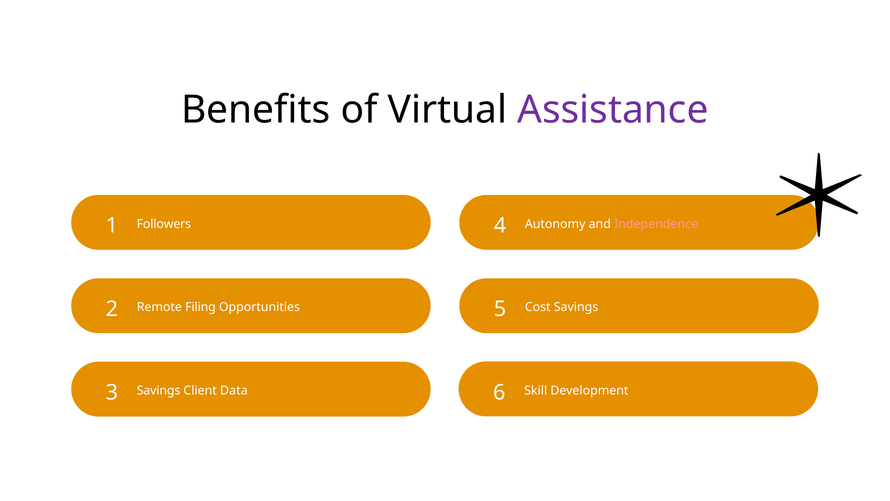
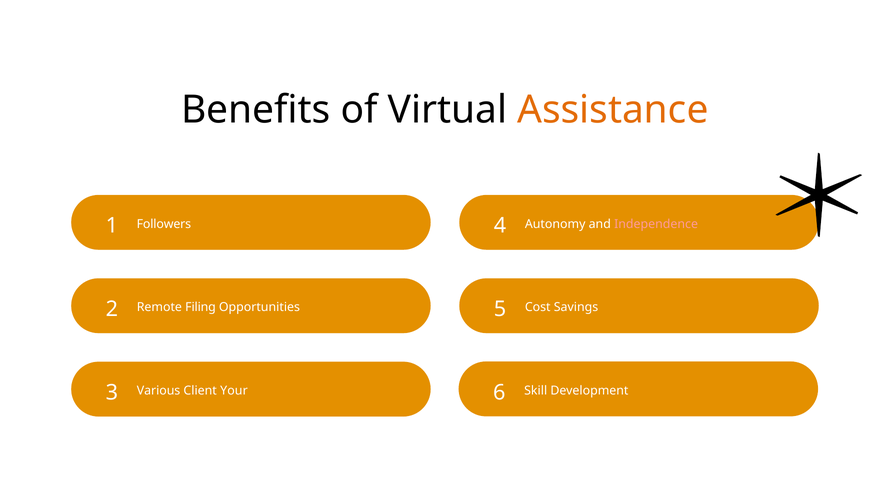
Assistance colour: purple -> orange (613, 110)
Savings: Savings -> Various (159, 390)
Data: Data -> Your (234, 390)
